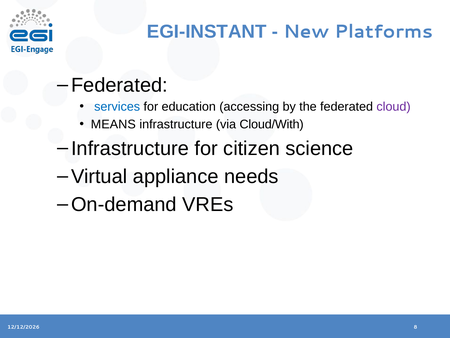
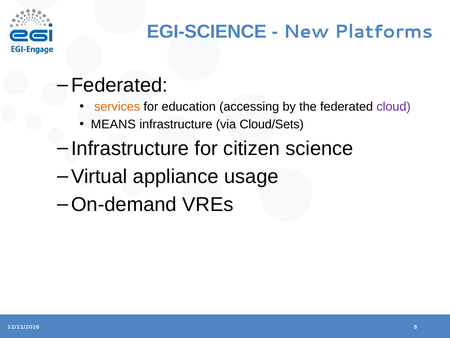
EGI-INSTANT: EGI-INSTANT -> EGI-SCIENCE (207, 31)
services colour: blue -> orange (117, 107)
Cloud/With: Cloud/With -> Cloud/Sets (272, 124)
needs: needs -> usage (251, 176)
